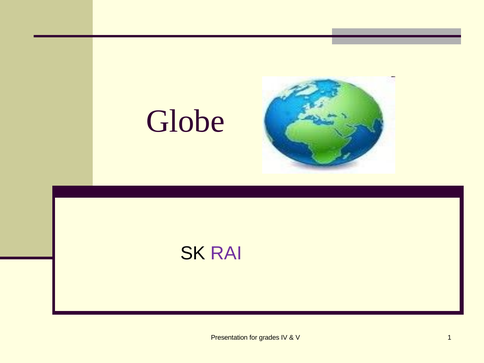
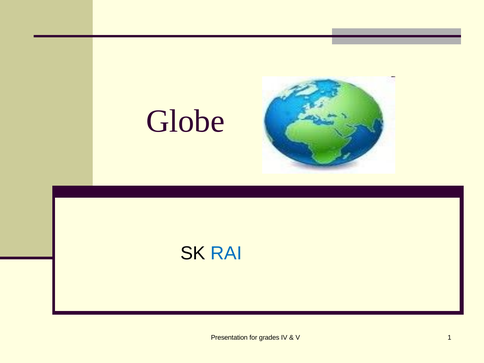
RAI colour: purple -> blue (226, 253)
